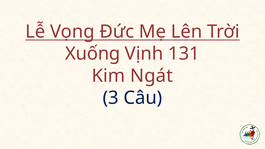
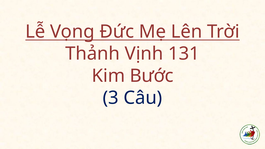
Xuống: Xuống -> Thảnh (93, 54)
Ngát: Ngát -> Bước (152, 76)
